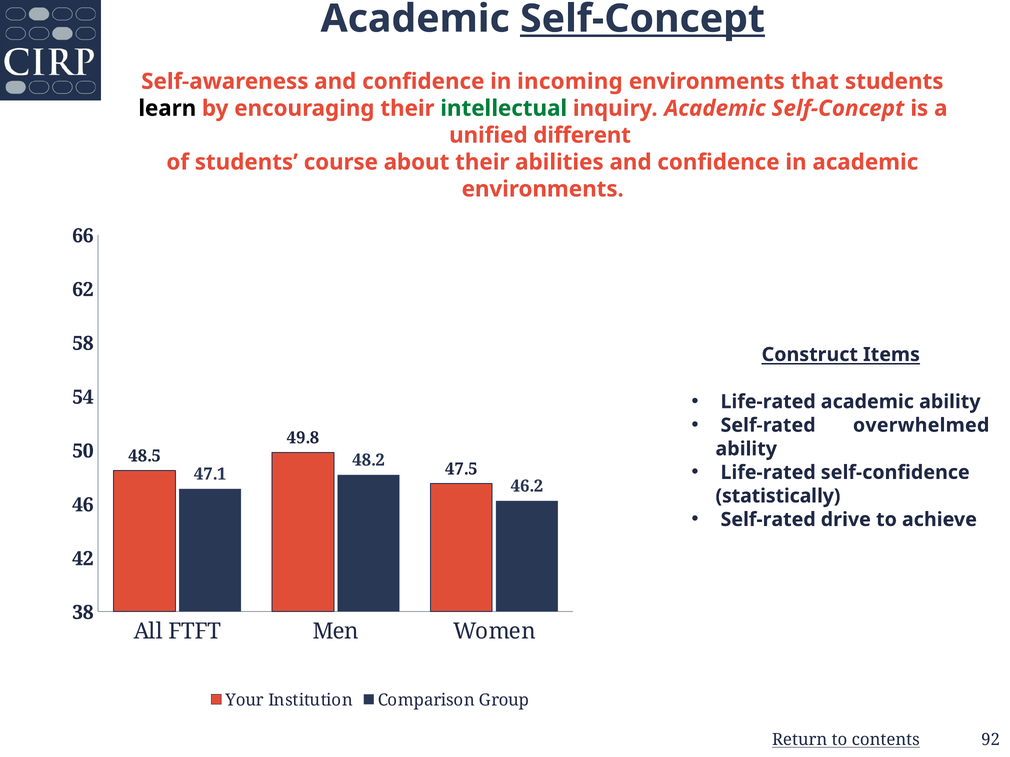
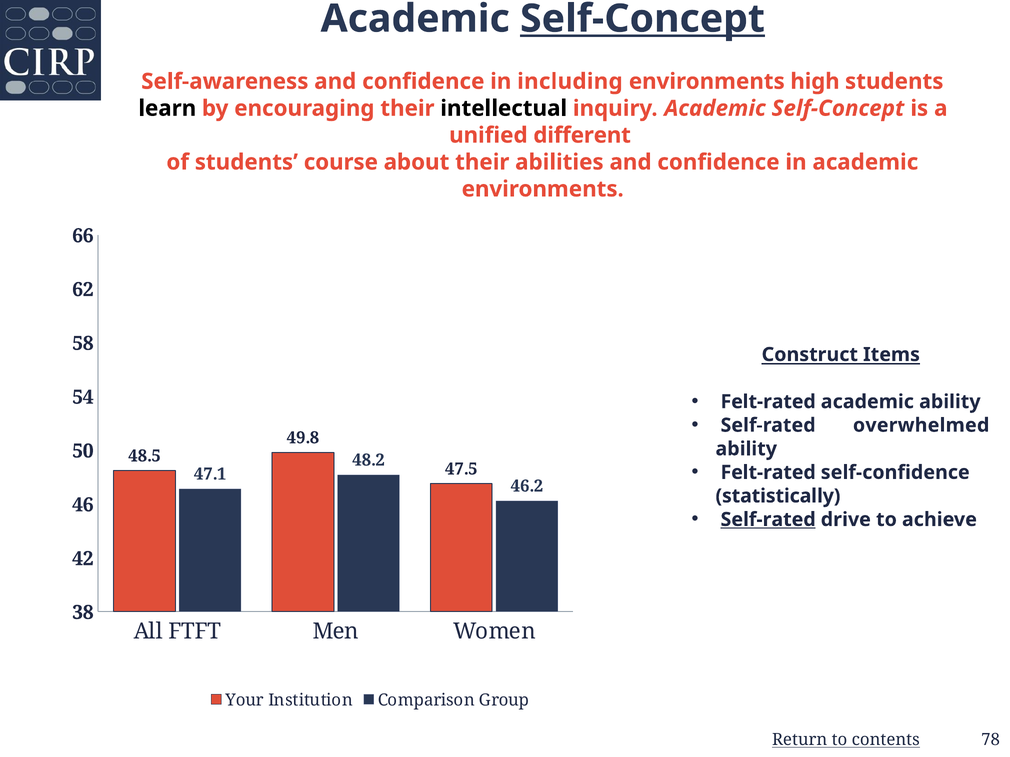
incoming: incoming -> including (570, 82)
environments that: that -> high (815, 82)
intellectual colour: green -> black (504, 108)
Life-rated: Life-rated -> Felt-rated (768, 402)
Life-rated: Life-rated -> Felt-rated (768, 473)
Self-rated underline: none -> present (768, 520)
92: 92 -> 78 (991, 740)
